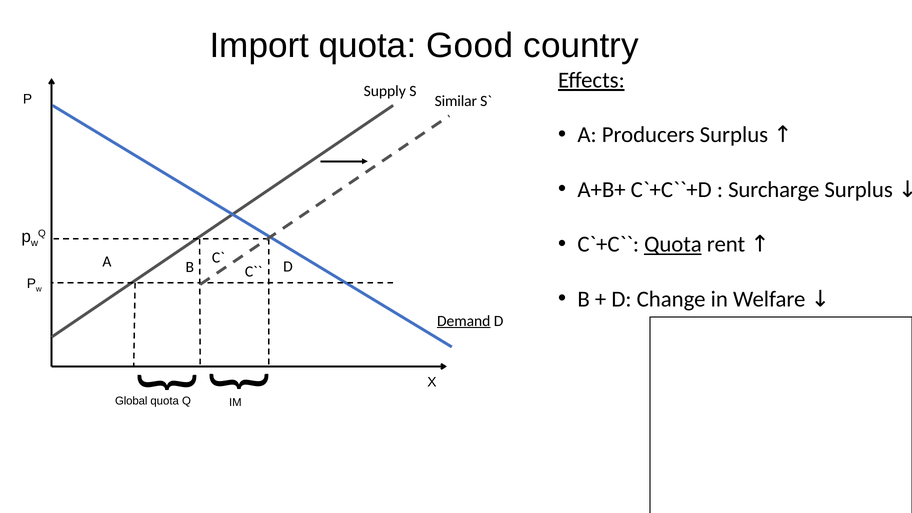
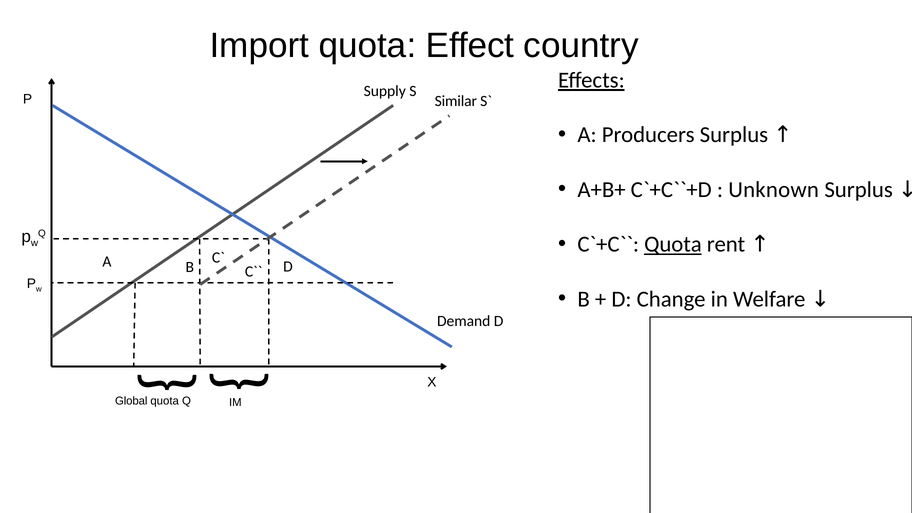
Good: Good -> Effect (470, 46)
Surcharge: Surcharge -> Unknown (774, 190)
Demand underline: present -> none (464, 321)
